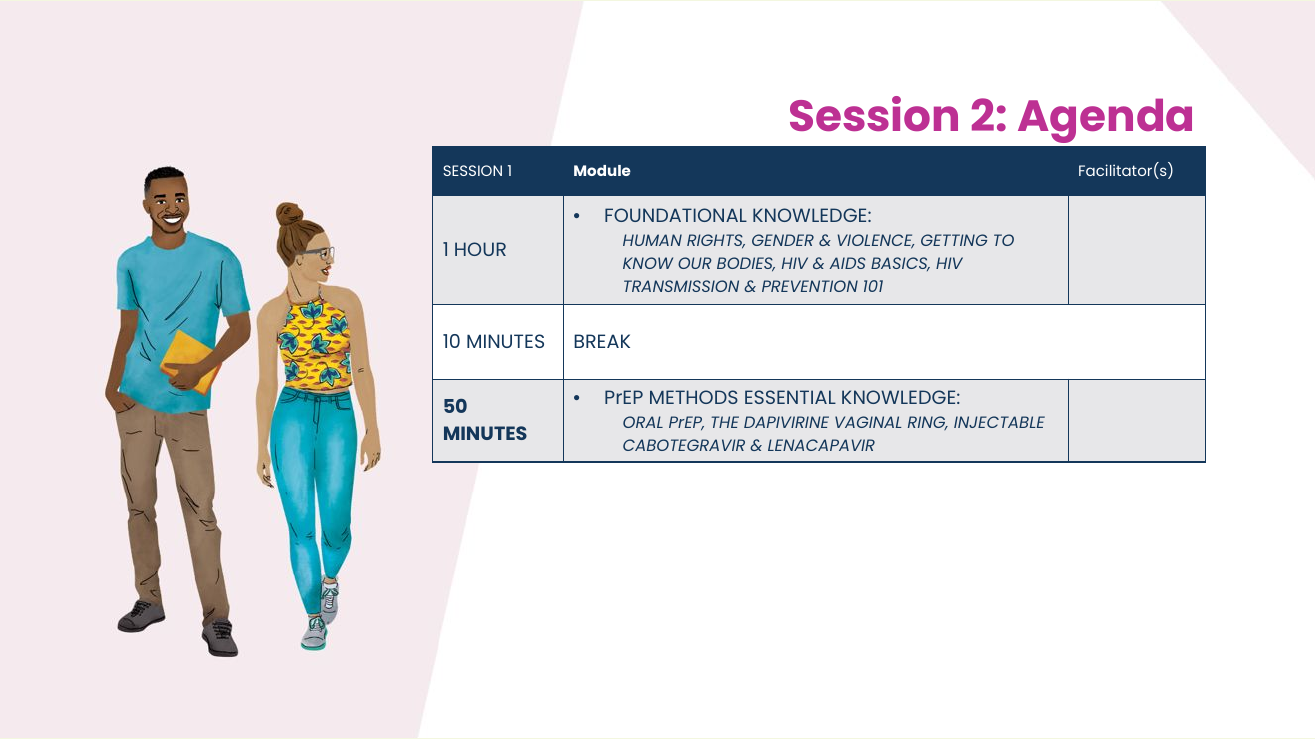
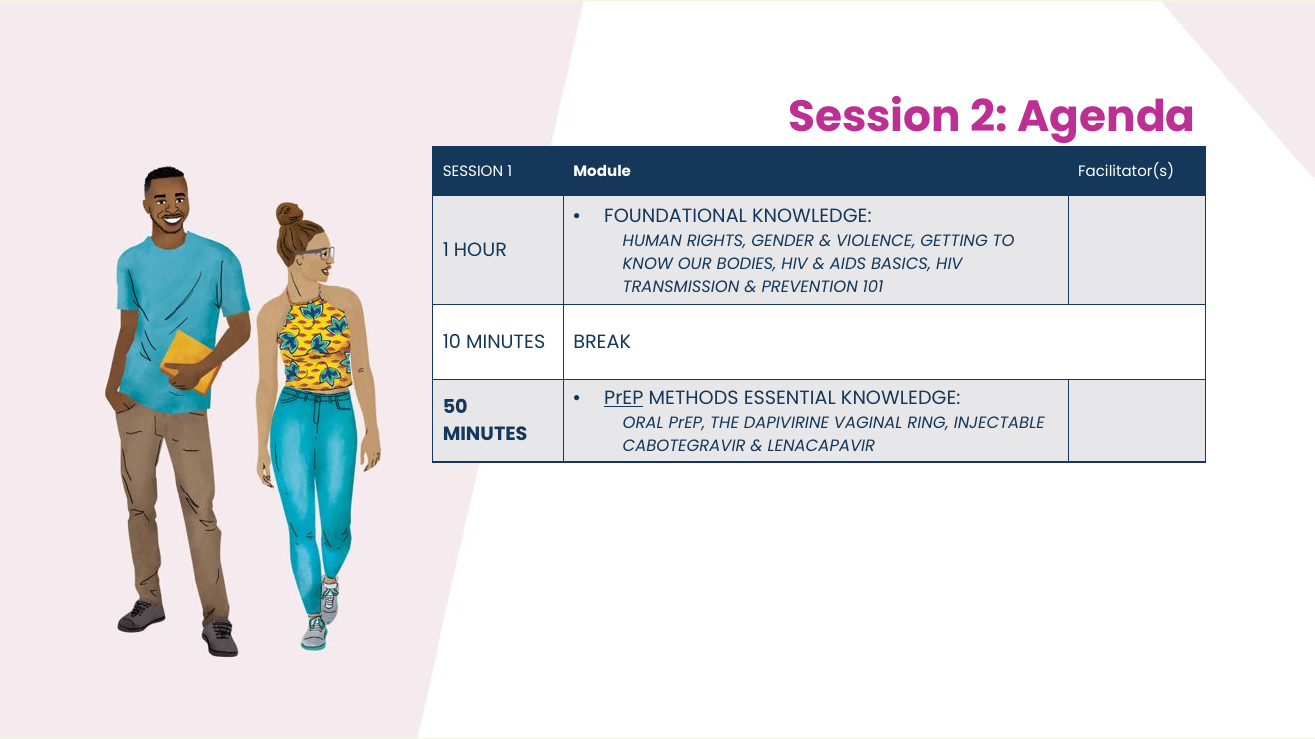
PrEP underline: none -> present (624, 398)
